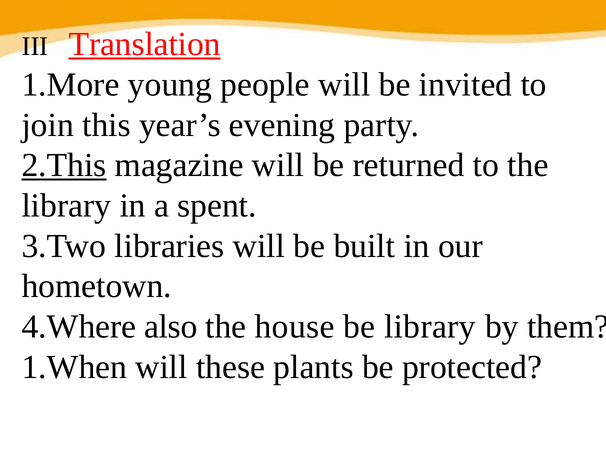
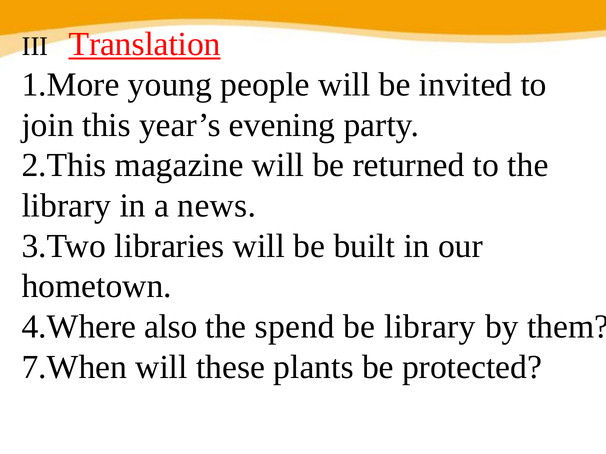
2.This underline: present -> none (64, 165)
spent: spent -> news (217, 206)
house: house -> spend (295, 327)
1.When: 1.When -> 7.When (74, 367)
